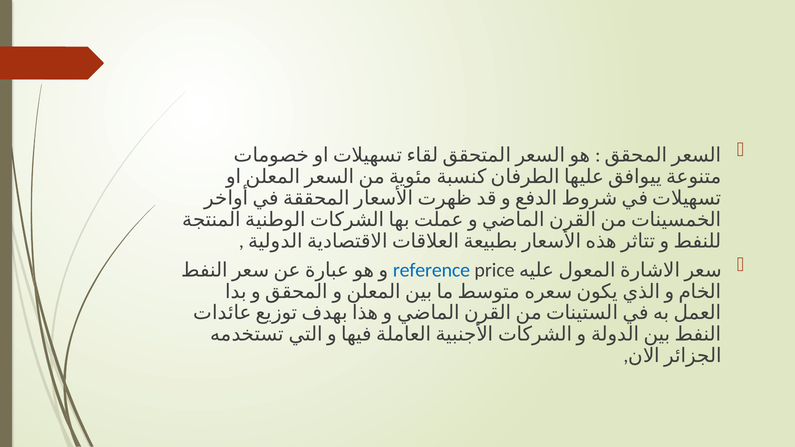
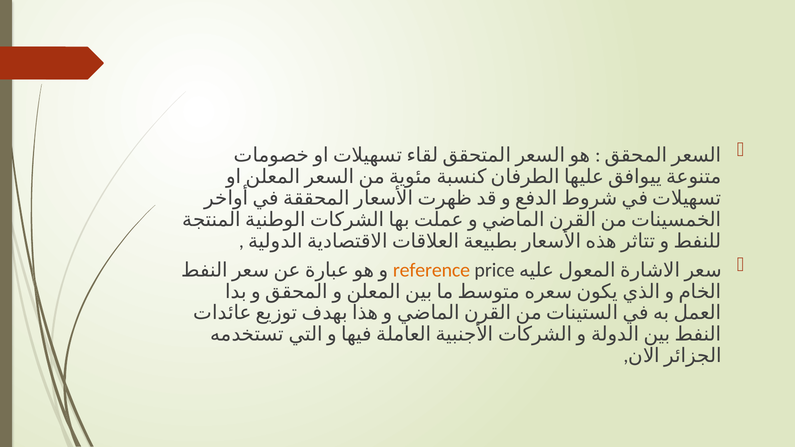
reference colour: blue -> orange (431, 270)
